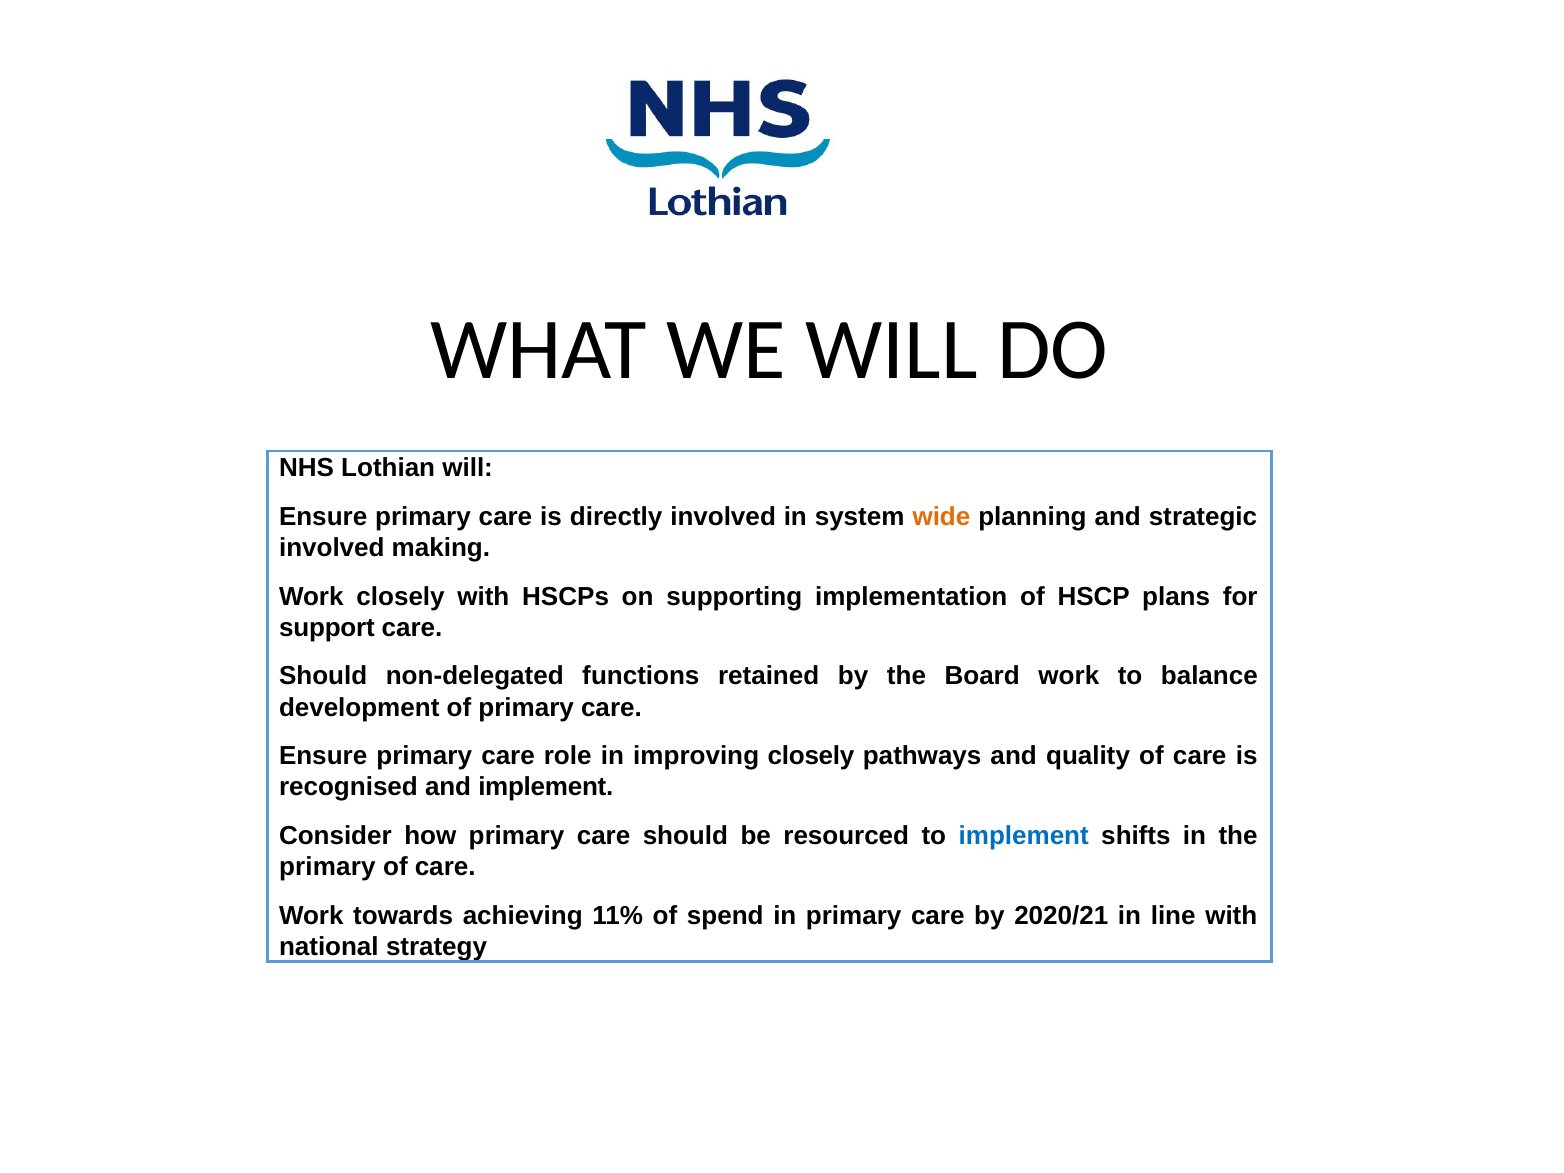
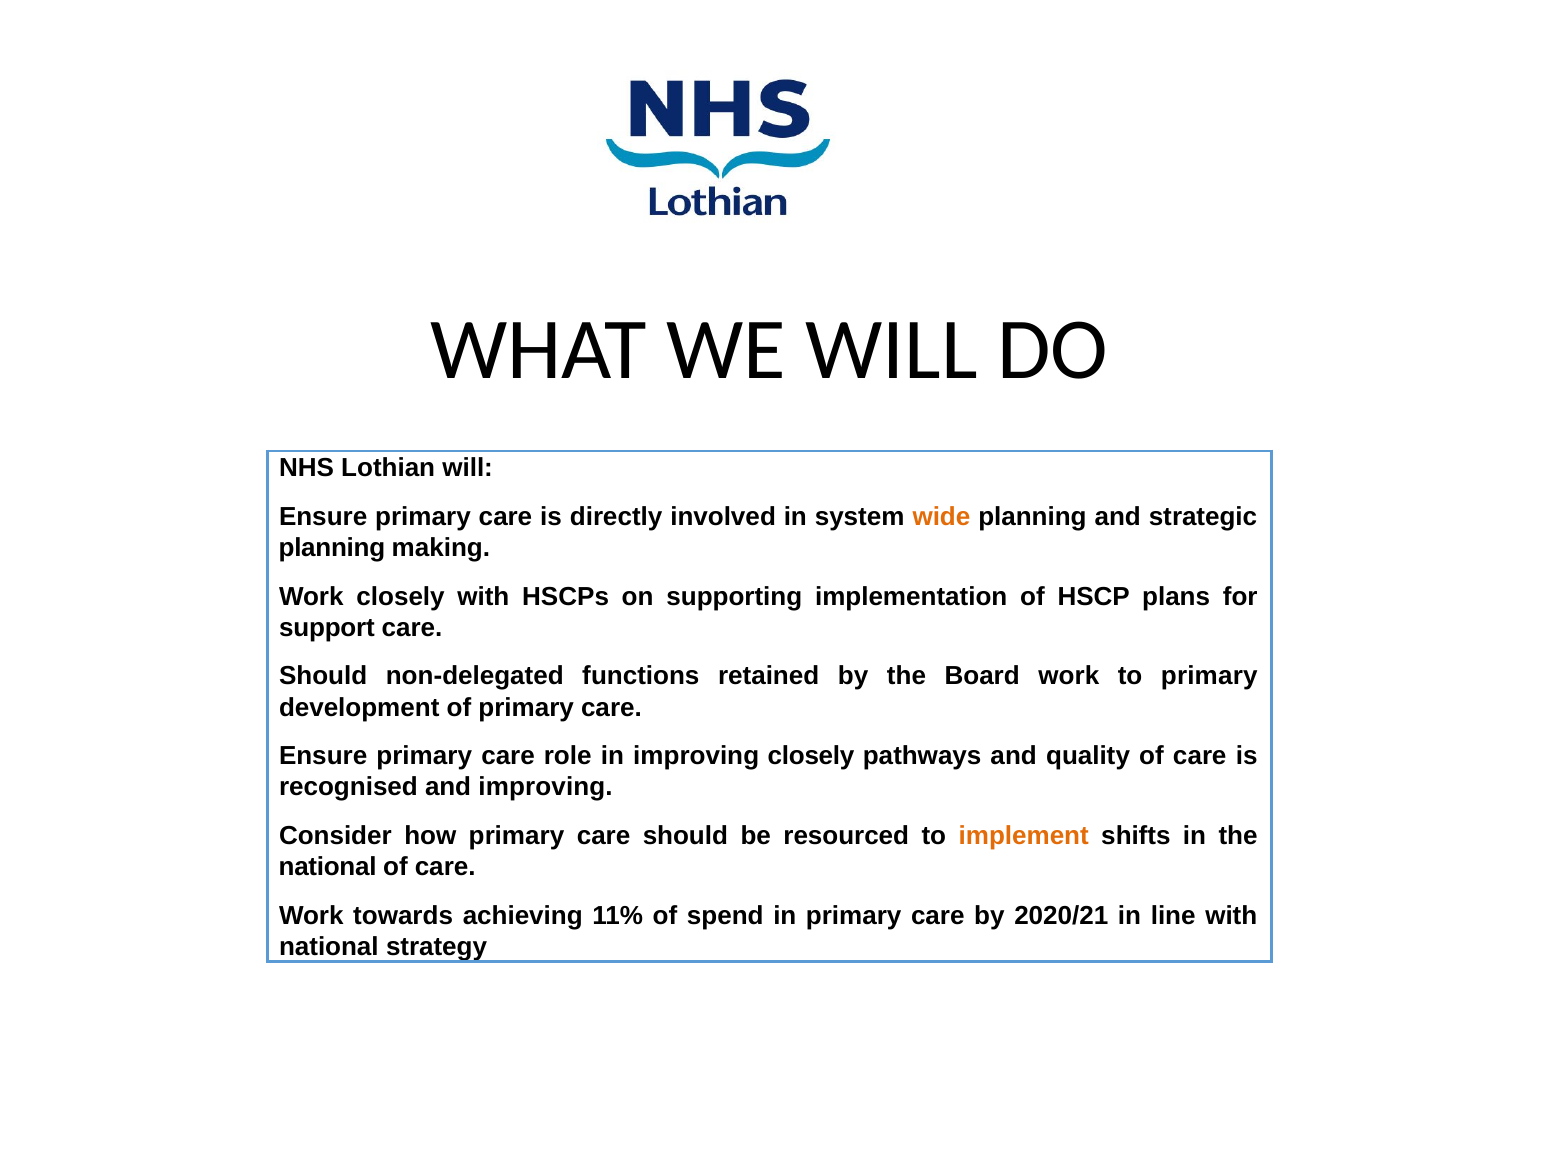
involved: involved -> planning (332, 548)
to balance: balance -> primary (1209, 676)
and implement: implement -> improving (546, 787)
implement colour: blue -> orange (1024, 836)
primary: primary -> national (328, 867)
